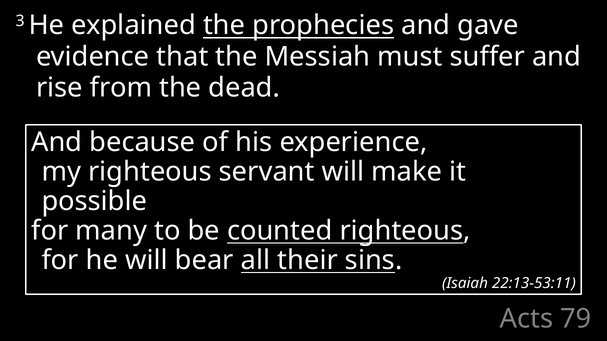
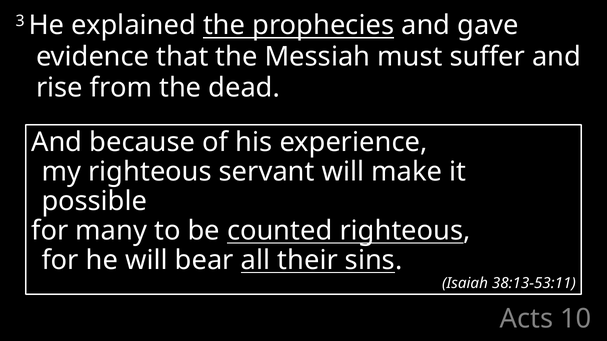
22:13-53:11: 22:13-53:11 -> 38:13-53:11 (534, 283)
79: 79 -> 10 (576, 319)
